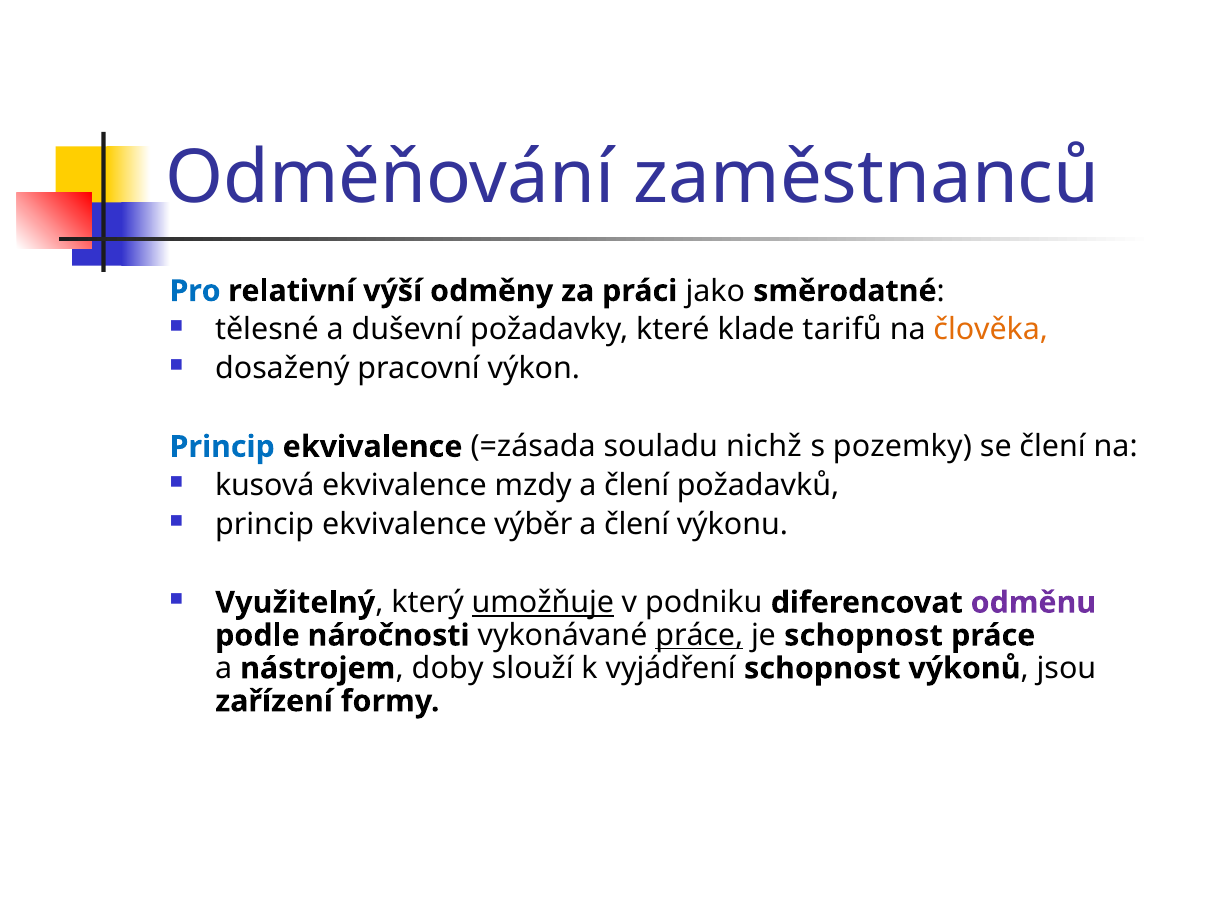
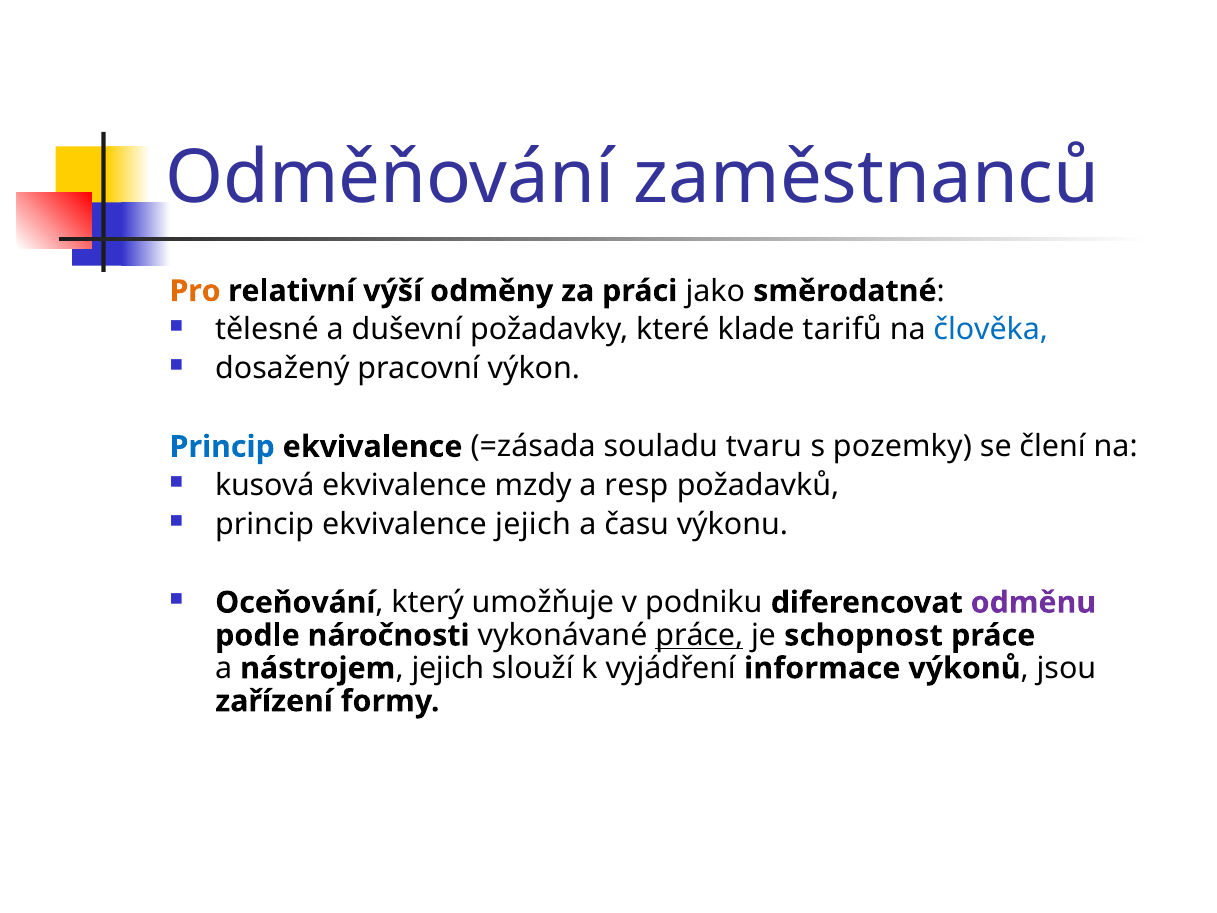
Pro colour: blue -> orange (195, 291)
člověka colour: orange -> blue (991, 330)
nichž: nichž -> tvaru (764, 447)
mzdy a člení: člení -> resp (636, 486)
ekvivalence výběr: výběr -> jejich (533, 525)
člení: člení -> času (637, 525)
Využitelný: Využitelný -> Oceňování (295, 602)
umožňuje underline: present -> none (543, 602)
doby: doby -> jejich (448, 668)
vyjádření schopnost: schopnost -> informace (822, 668)
